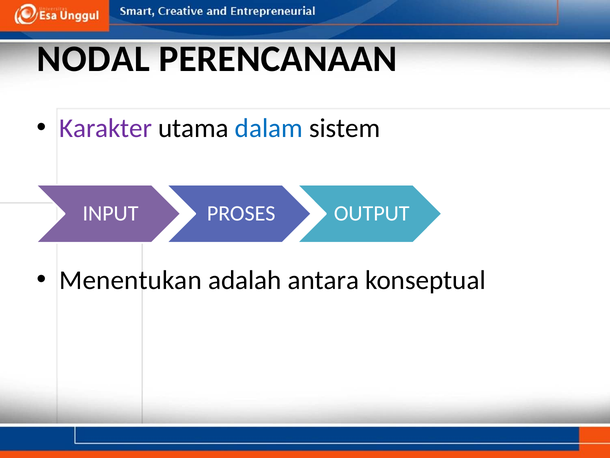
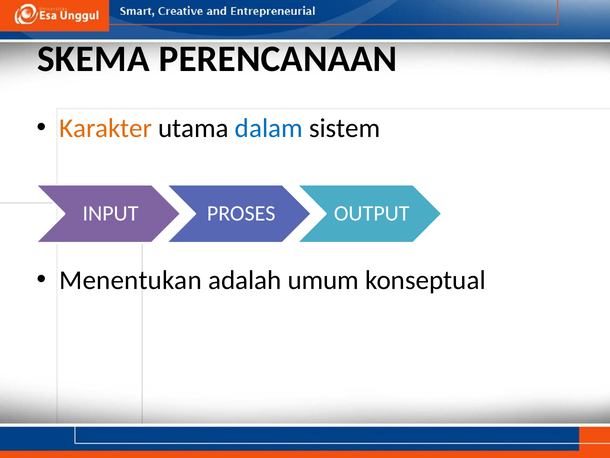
NODAL: NODAL -> SKEMA (93, 59)
Karakter colour: purple -> orange (106, 128)
antara: antara -> umum (323, 280)
